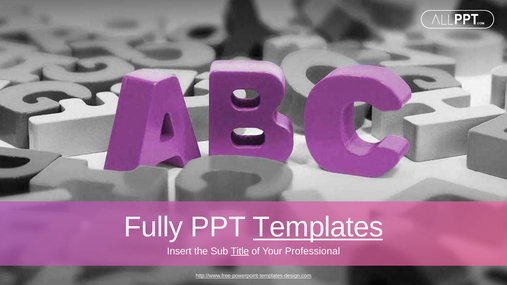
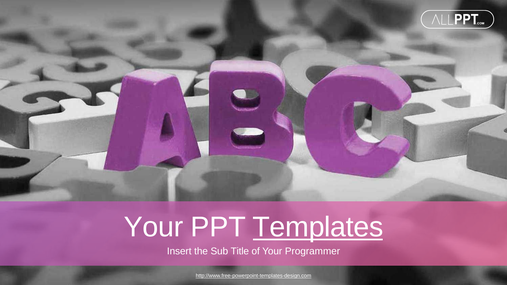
Fully: Fully -> Your (154, 227)
Title underline: present -> none (240, 251)
Professional: Professional -> Programmer (313, 251)
